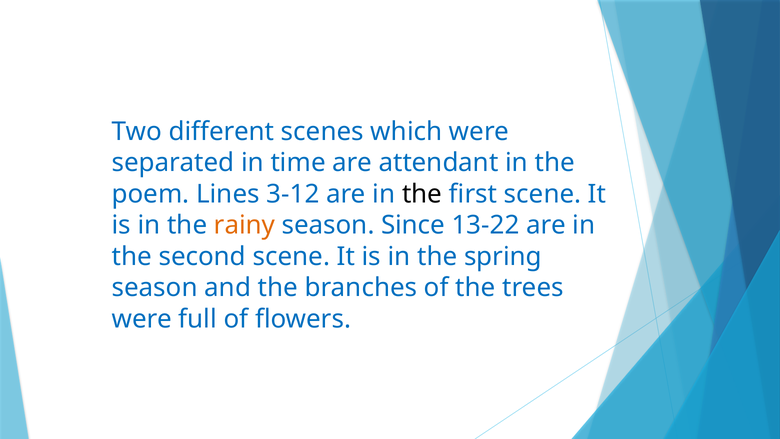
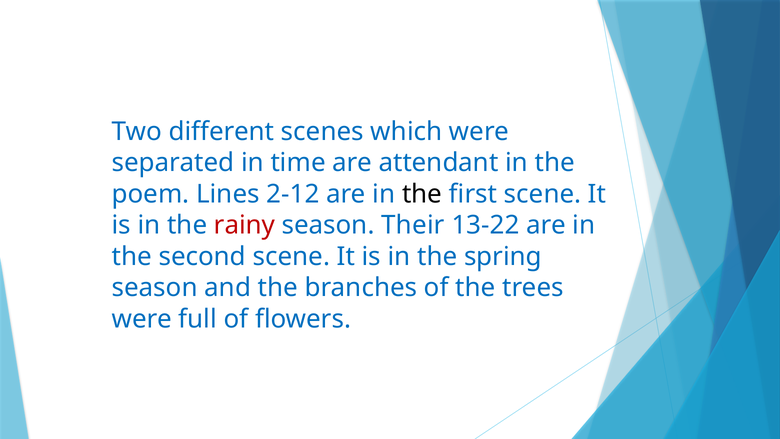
3-12: 3-12 -> 2-12 (293, 194)
rainy colour: orange -> red (244, 225)
Since: Since -> Their (413, 225)
